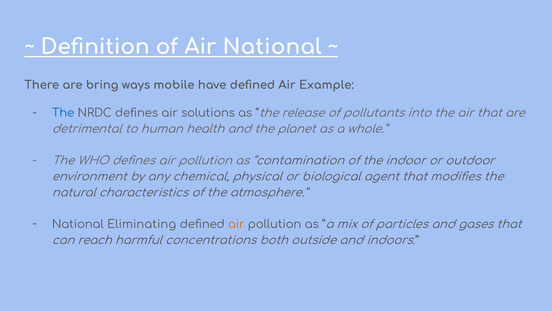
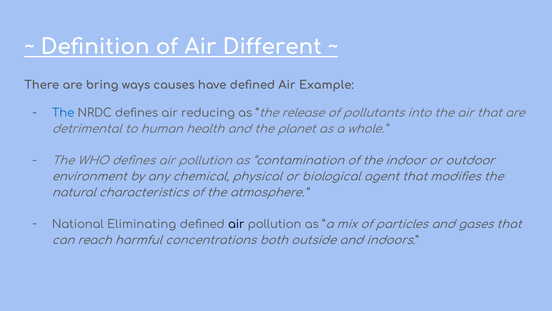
Air National: National -> Different (272, 47)
mobile: mobile -> causes (174, 85)
solutions: solutions -> reducing (208, 113)
air colour: orange -> black (236, 224)
